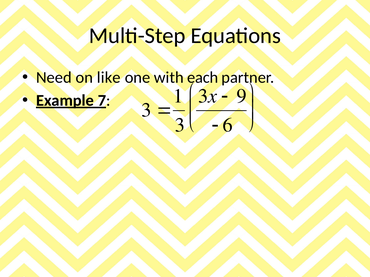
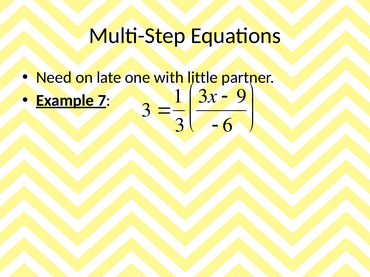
like: like -> late (109, 78)
each: each -> little (203, 78)
